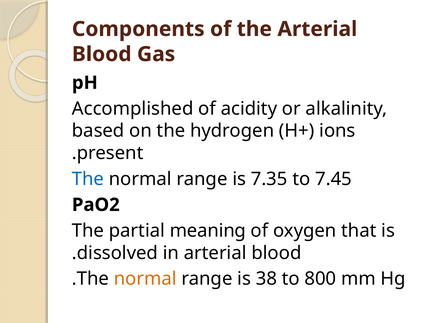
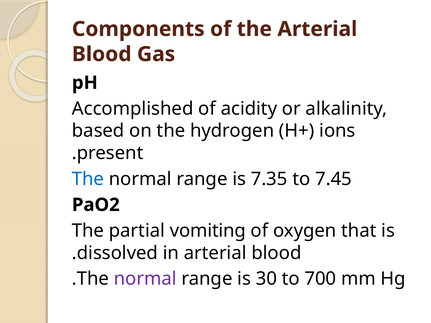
meaning: meaning -> vomiting (208, 231)
normal colour: orange -> purple (145, 279)
38: 38 -> 30 (266, 279)
800: 800 -> 700 (320, 279)
